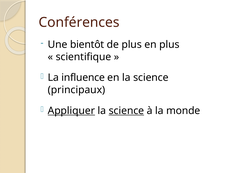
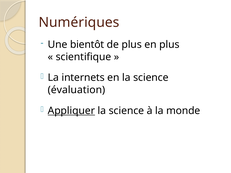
Conférences: Conférences -> Numériques (79, 22)
influence: influence -> internets (83, 78)
principaux: principaux -> évaluation (76, 90)
science underline: present -> none (126, 111)
